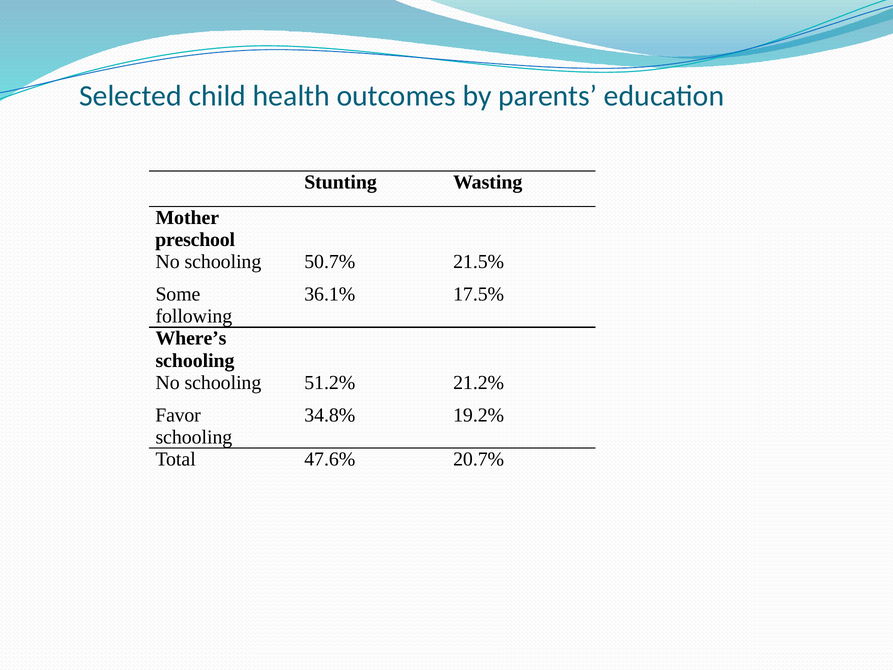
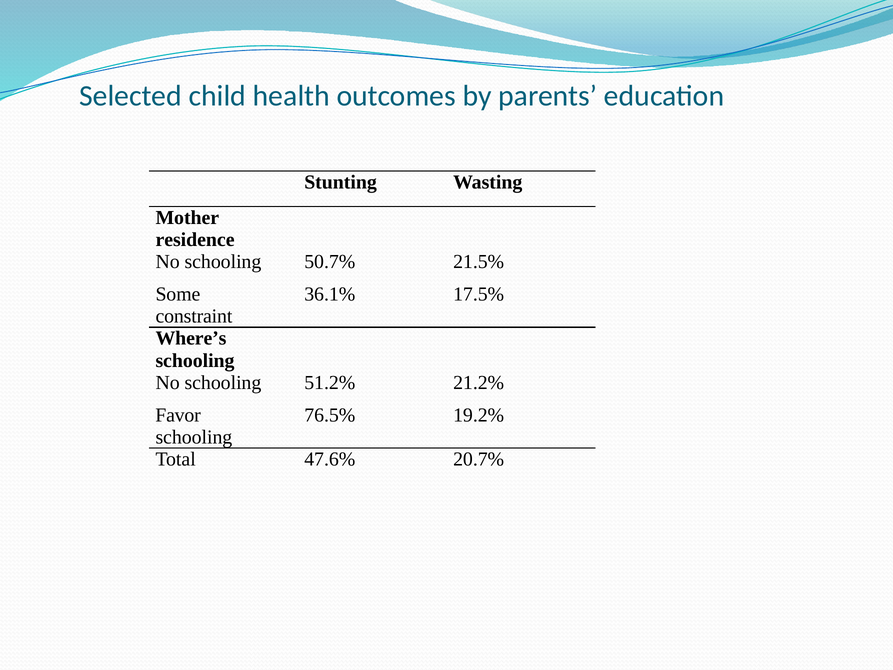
preschool: preschool -> residence (195, 240)
following: following -> constraint (194, 316)
34.8%: 34.8% -> 76.5% (330, 415)
